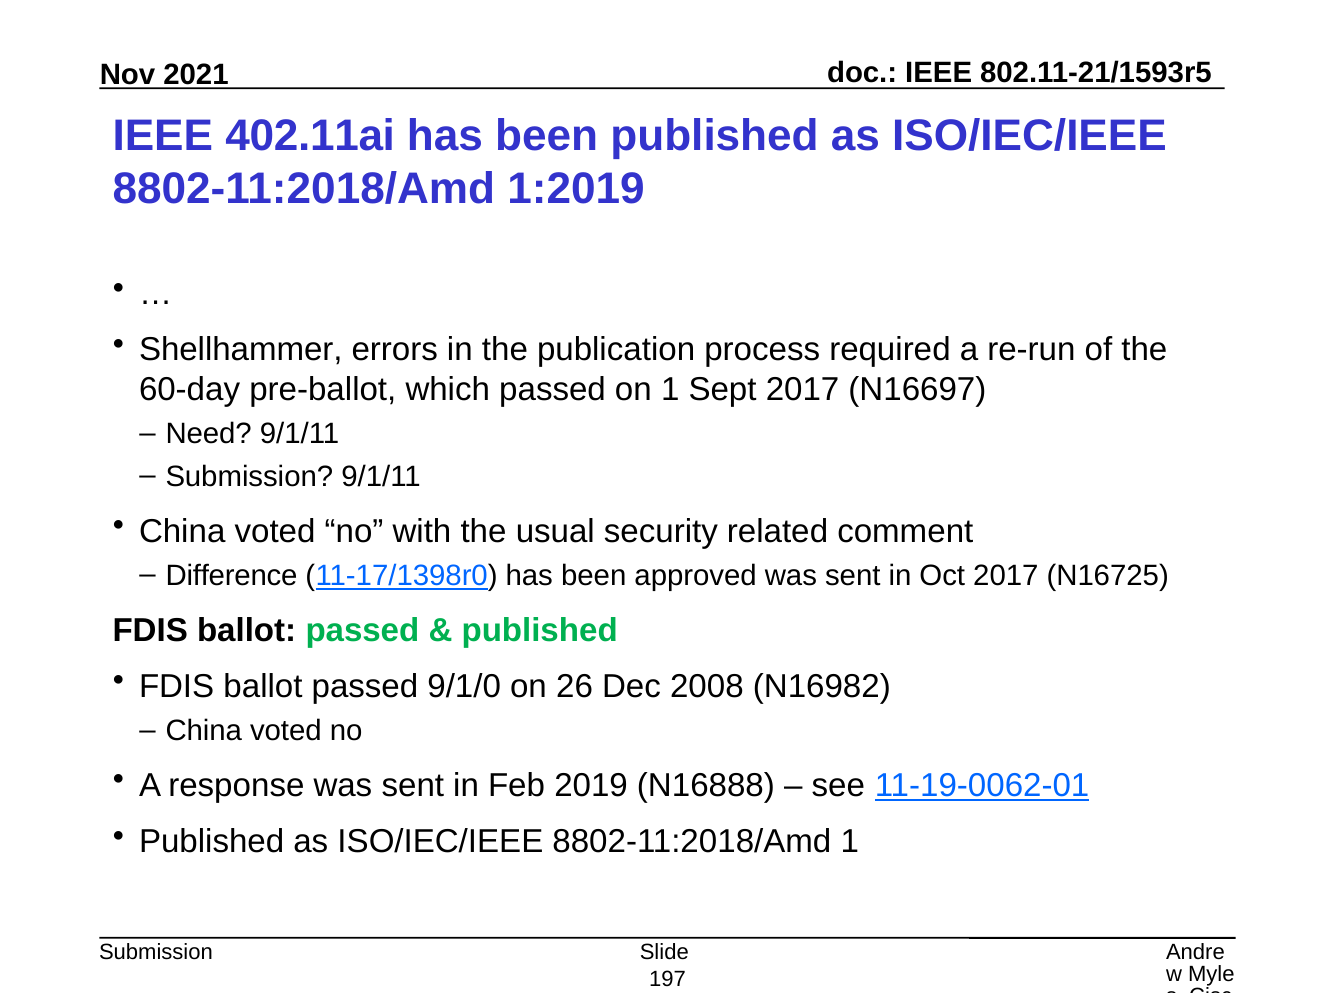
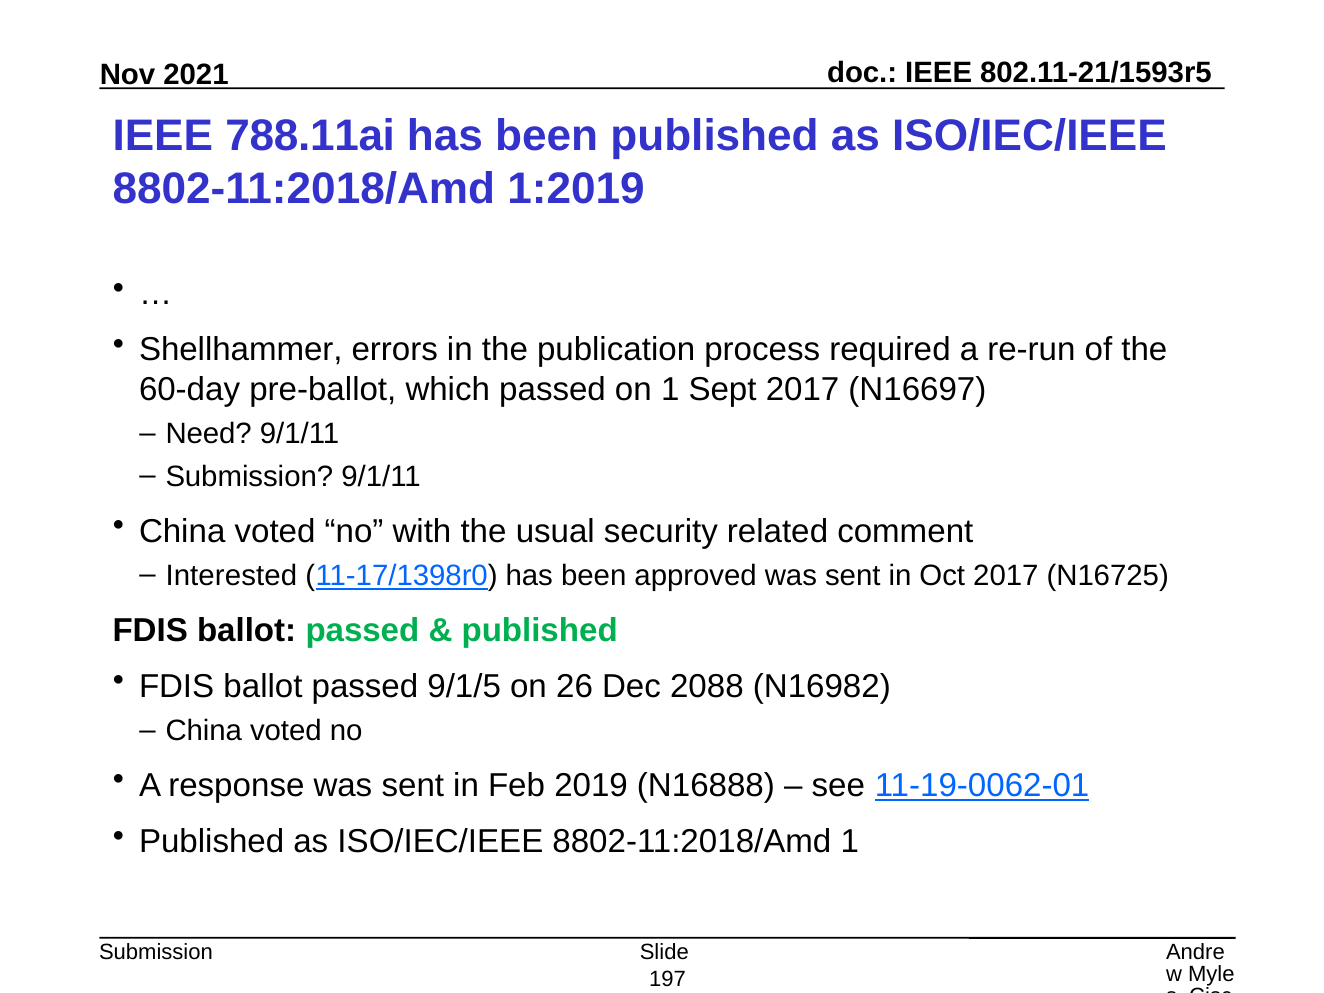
402.11ai: 402.11ai -> 788.11ai (310, 136)
Difference: Difference -> Interested (231, 576)
9/1/0: 9/1/0 -> 9/1/5 (464, 686)
2008: 2008 -> 2088 (707, 686)
